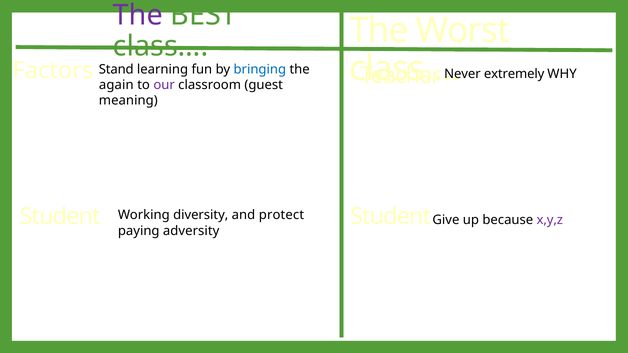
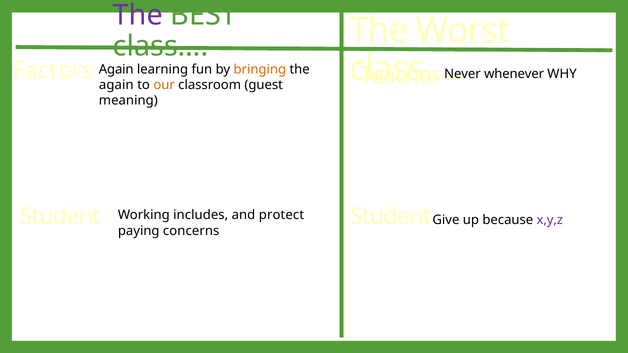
Stand: Stand -> Again (116, 69)
bringing colour: blue -> orange (260, 69)
extremely: extremely -> whenever (514, 74)
our colour: purple -> orange (164, 85)
diversity: diversity -> includes (201, 215)
adversity: adversity -> concerns (191, 231)
